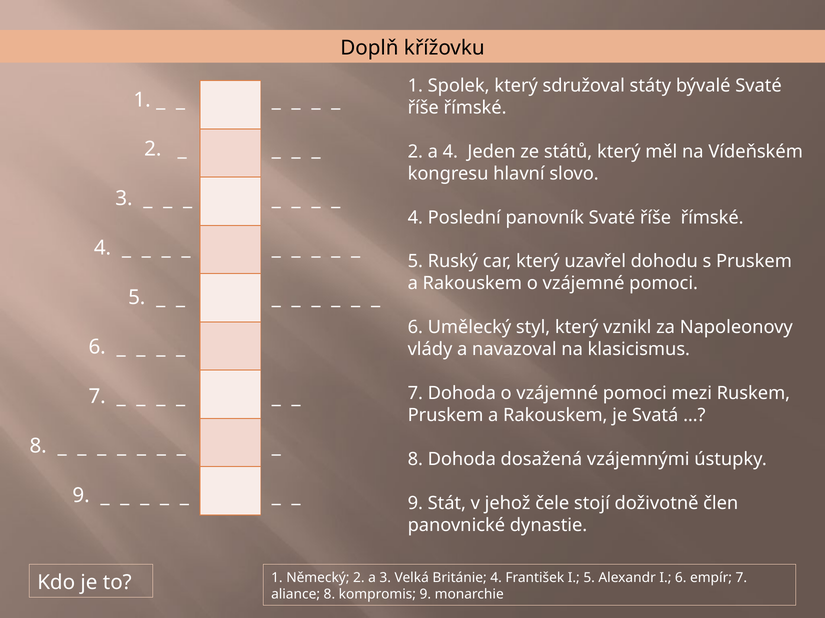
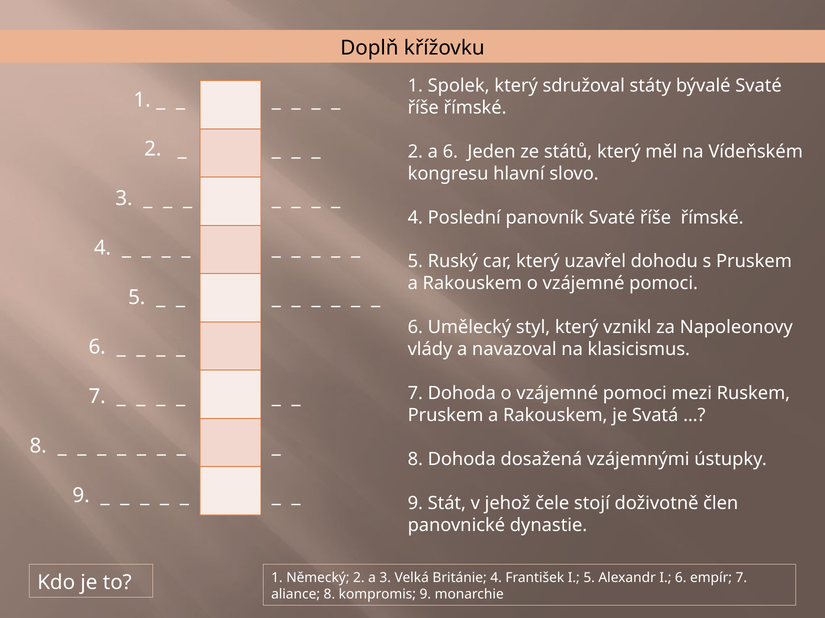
a 4: 4 -> 6 (450, 152)
